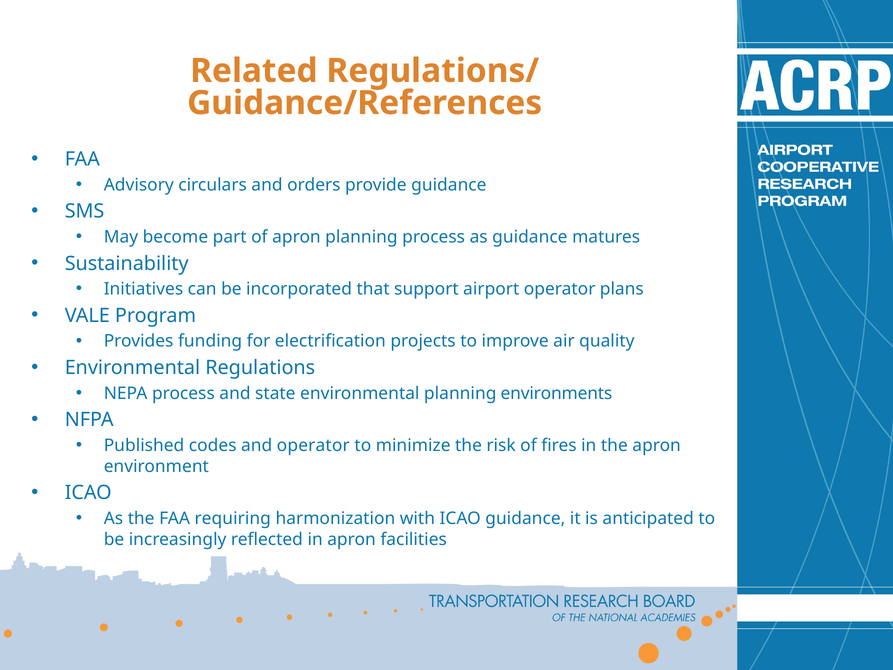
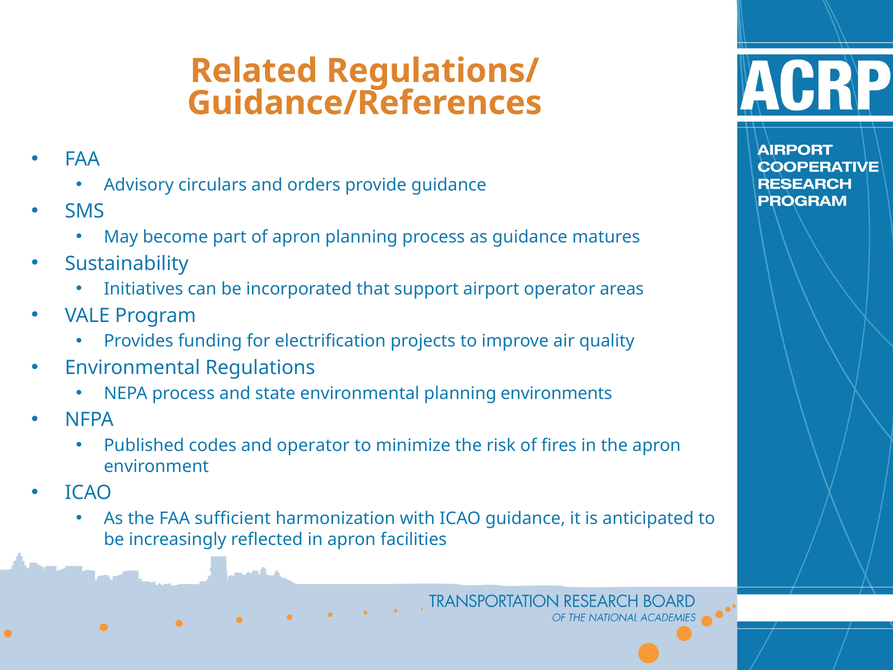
plans: plans -> areas (622, 289)
requiring: requiring -> sufficient (233, 518)
